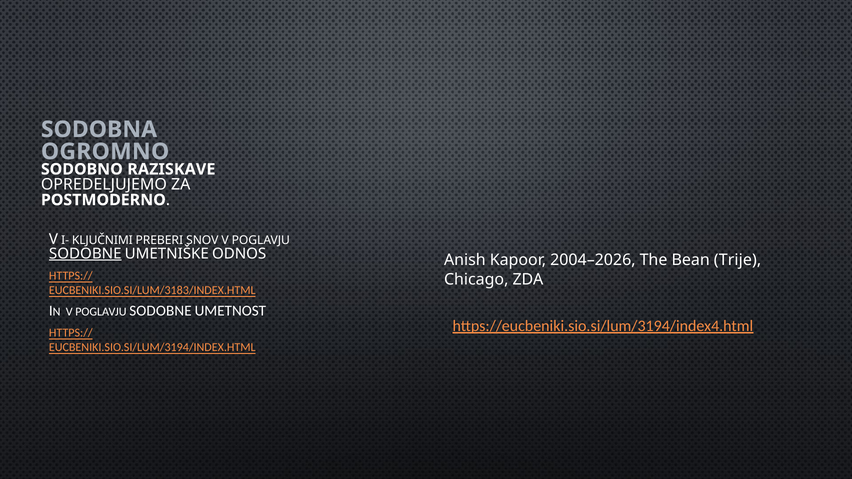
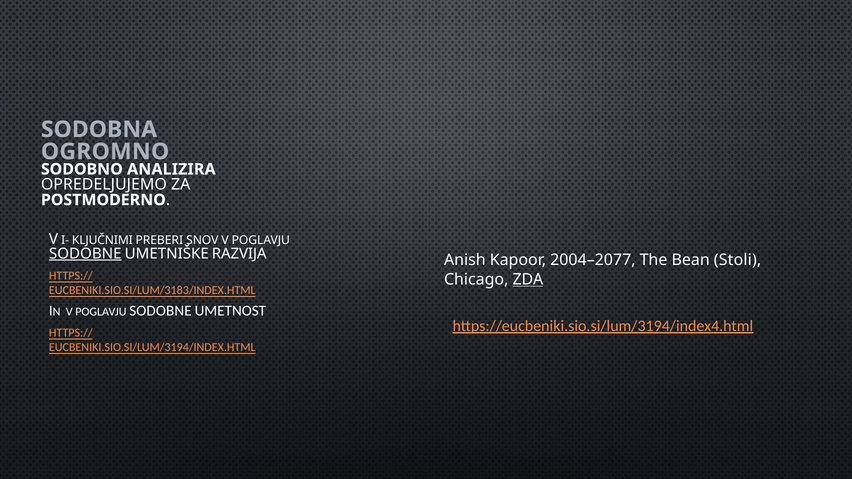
RAZISKAVE: RAZISKAVE -> ANALIZIRA (171, 169)
ODNOS: ODNOS -> RAZVIJA (239, 254)
2004–2026: 2004–2026 -> 2004–2077 (593, 260)
Trije: Trije -> Stoli (738, 260)
ZDA underline: none -> present (528, 280)
